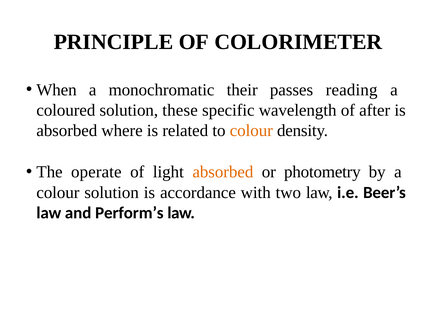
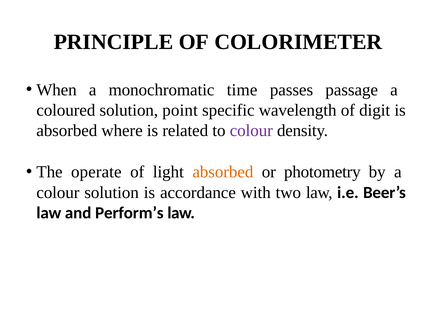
their: their -> time (242, 90)
reading: reading -> passage (352, 90)
these: these -> point (180, 110)
after: after -> digit (375, 110)
colour colour: orange -> purple (251, 130)
